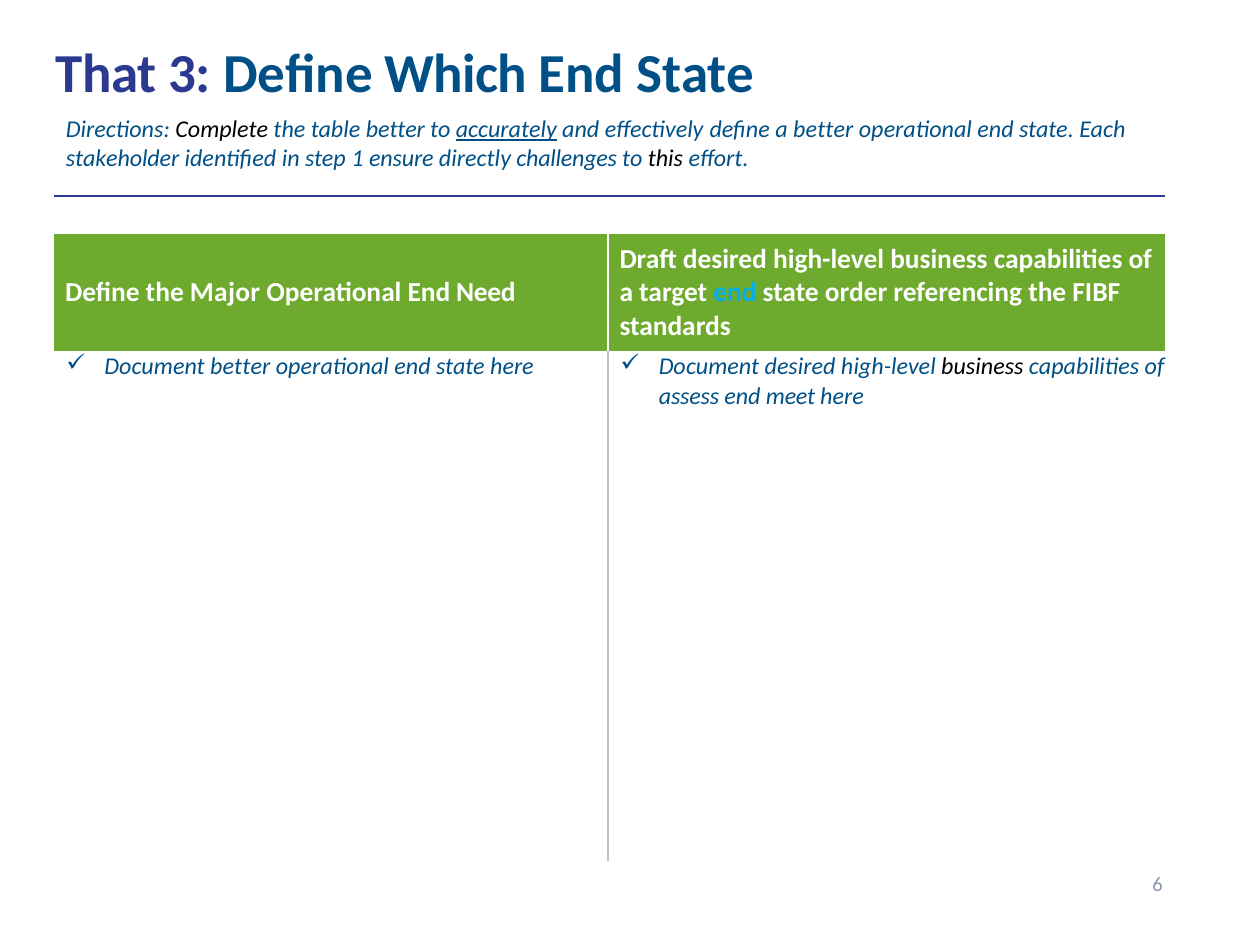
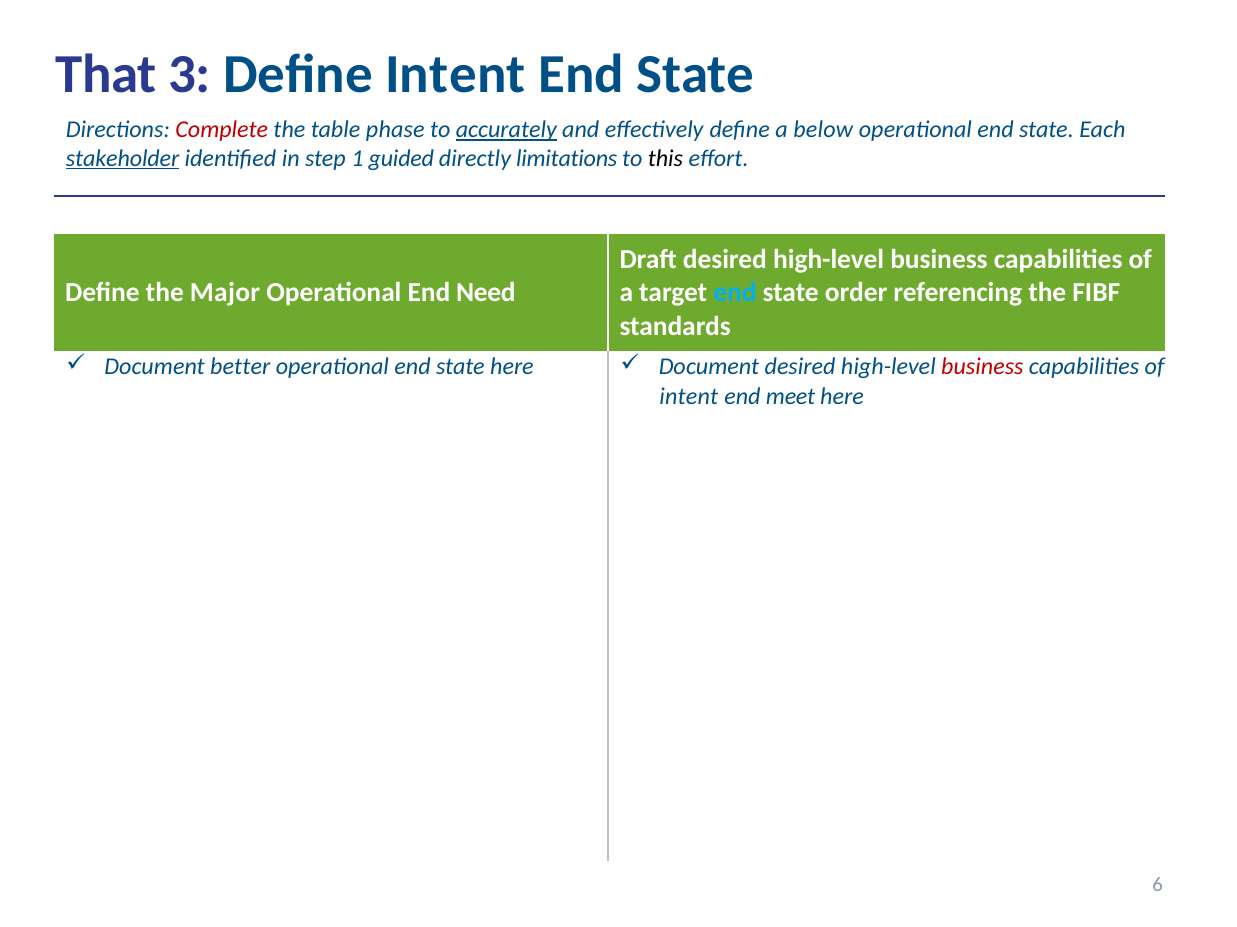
Define Which: Which -> Intent (455, 75)
Complete colour: black -> red (222, 130)
table better: better -> phase (395, 130)
a better: better -> below (823, 130)
stakeholder underline: none -> present (123, 159)
ensure: ensure -> guided (401, 159)
challenges: challenges -> limitations (567, 159)
business colour: black -> red (982, 367)
assess: assess -> intent (689, 396)
